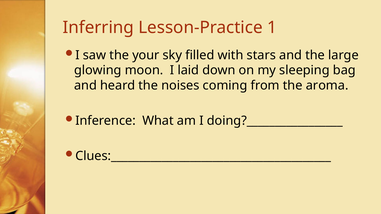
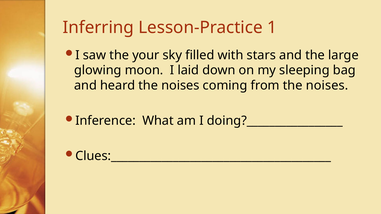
from the aroma: aroma -> noises (327, 86)
